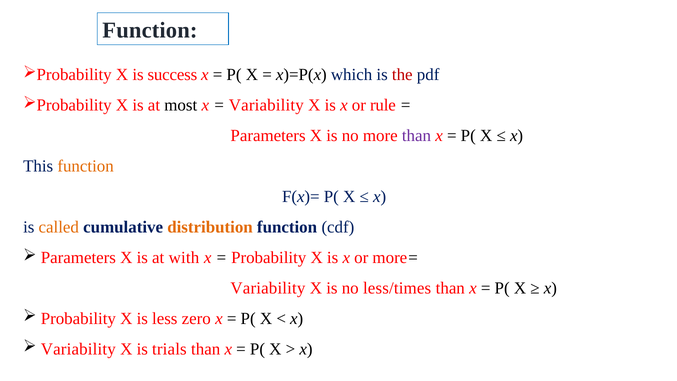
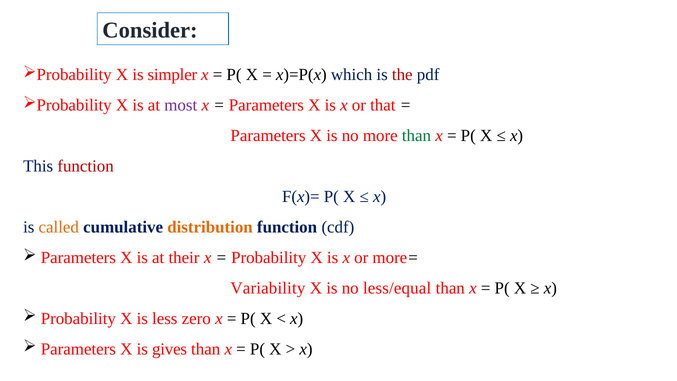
Function: Function -> Consider (150, 30)
success: success -> simpler (172, 75)
most colour: black -> purple (181, 105)
Variability: Variability -> Parameters (266, 105)
rule: rule -> that (383, 105)
than colour: purple -> green (416, 136)
function colour: orange -> red (86, 166)
with: with -> their (184, 258)
less/times: less/times -> less/equal (397, 288)
Variability: Variability -> Parameters (78, 349)
trials: trials -> gives (170, 349)
